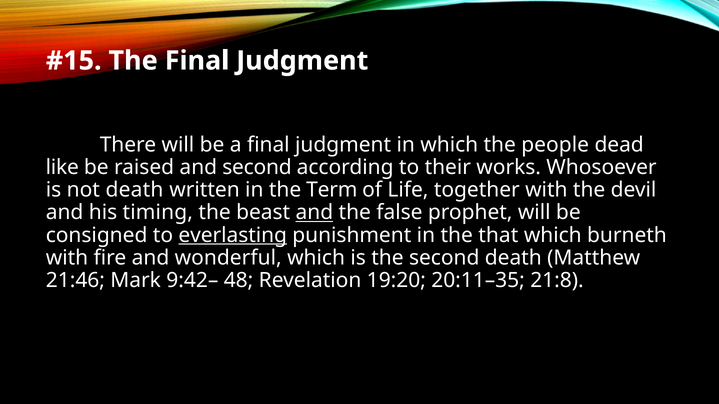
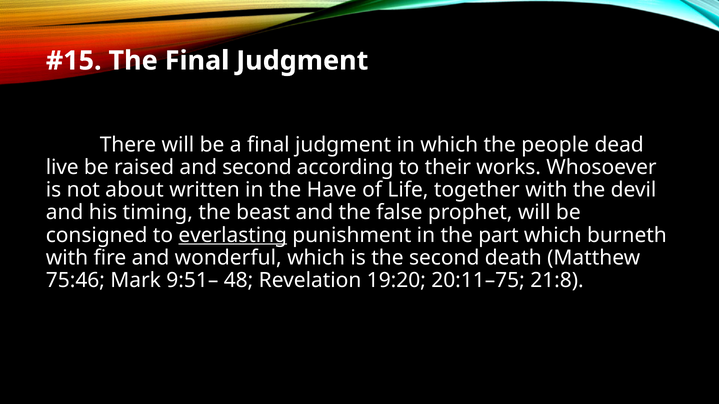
like: like -> live (62, 167)
not death: death -> about (134, 190)
Term: Term -> Have (332, 190)
and underline: present -> none (314, 213)
that: that -> part (498, 235)
21:46: 21:46 -> 75:46 (75, 281)
9:42–: 9:42– -> 9:51– (192, 281)
20:11–35: 20:11–35 -> 20:11–75 (478, 281)
